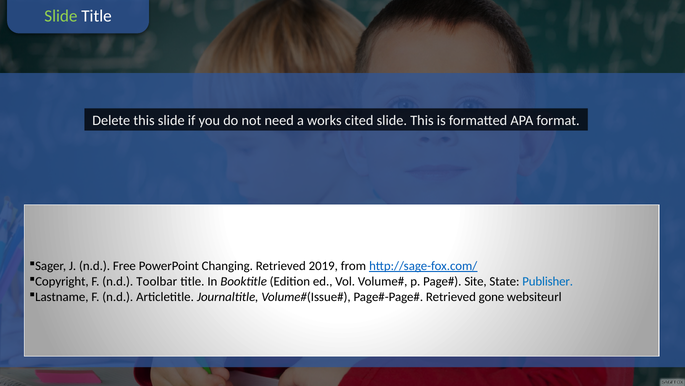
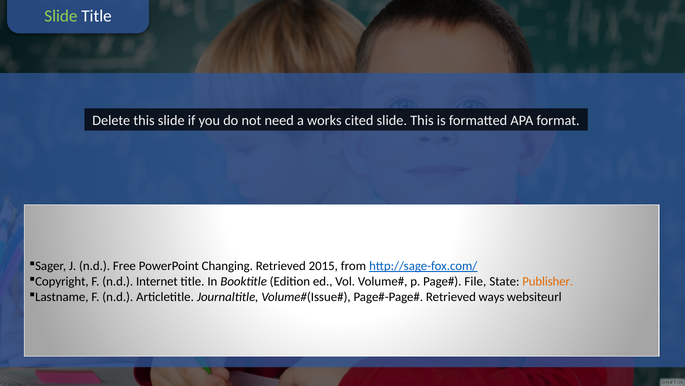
2019: 2019 -> 2015 (323, 265)
Toolbar: Toolbar -> Internet (157, 281)
Site: Site -> File (475, 281)
Publisher colour: blue -> orange (548, 281)
gone: gone -> ways (491, 296)
